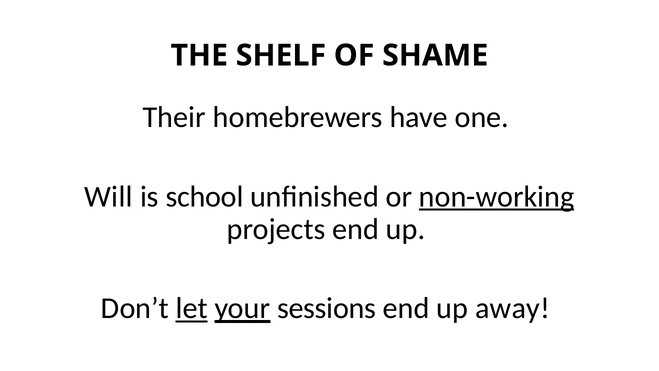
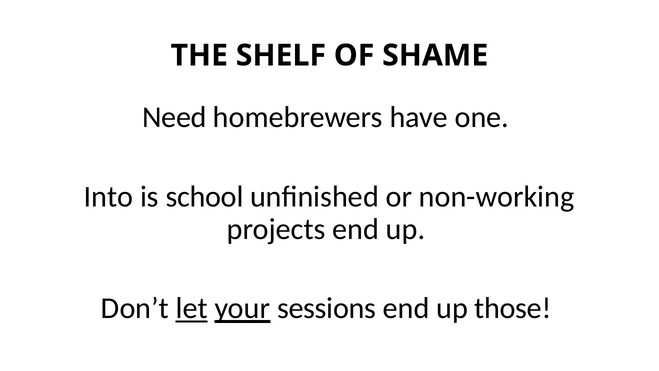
Their: Their -> Need (174, 117)
Will: Will -> Into (109, 196)
non-working underline: present -> none (497, 196)
away: away -> those (513, 308)
